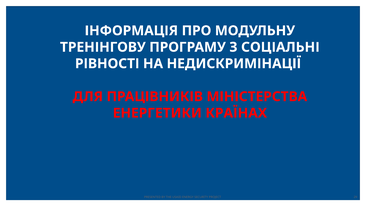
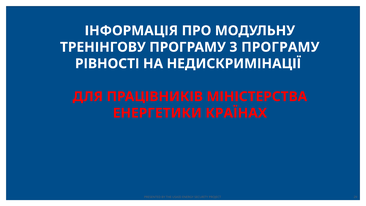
З СОЦІАЛЬНІ: СОЦІАЛЬНІ -> ПРОГРАМУ (280, 47)
